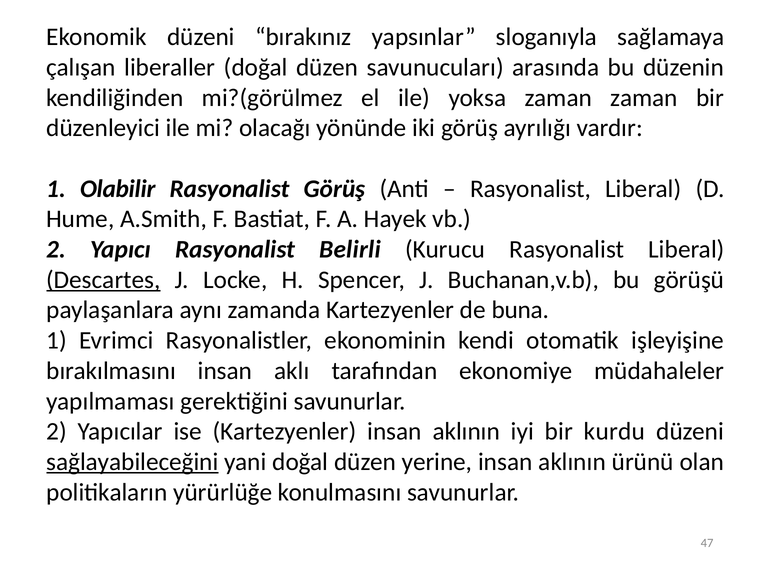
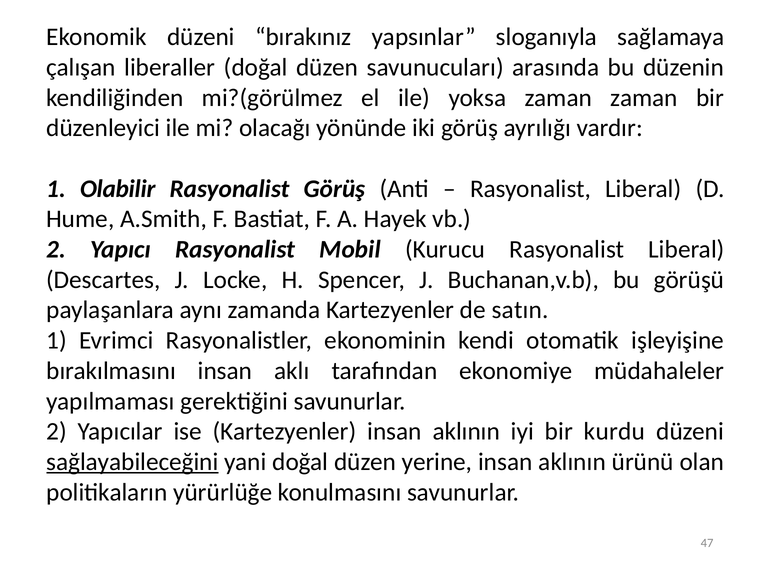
Belirli: Belirli -> Mobil (350, 250)
Descartes underline: present -> none (103, 280)
buna: buna -> satın (520, 310)
